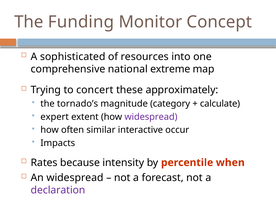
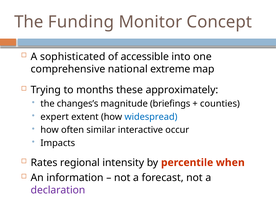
resources: resources -> accessible (145, 57)
concert: concert -> months (95, 90)
tornado’s: tornado’s -> changes’s (78, 104)
category: category -> briefings (170, 104)
calculate: calculate -> counties (220, 104)
widespread colour: purple -> blue (151, 117)
because: because -> regional (80, 163)
An widespread: widespread -> information (75, 178)
